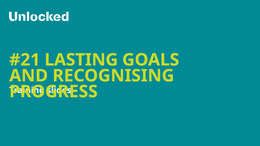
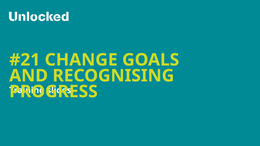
LASTING: LASTING -> CHANGE (81, 60)
